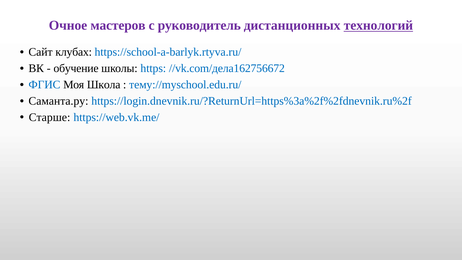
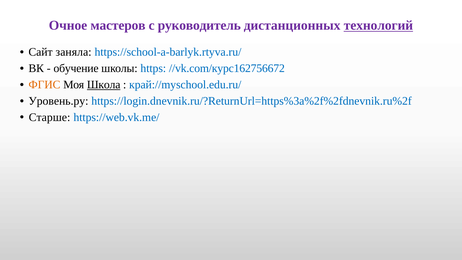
клубах: клубах -> заняла (74, 52)
//vk.com/дела162756672: //vk.com/дела162756672 -> //vk.com/курс162756672 (227, 68)
ФГИС colour: blue -> orange (44, 85)
Школа underline: none -> present (104, 85)
тему://myschool.edu.ru/: тему://myschool.edu.ru/ -> край://myschool.edu.ru/ (185, 85)
Саманта.ру: Саманта.ру -> Уровень.ру (58, 101)
